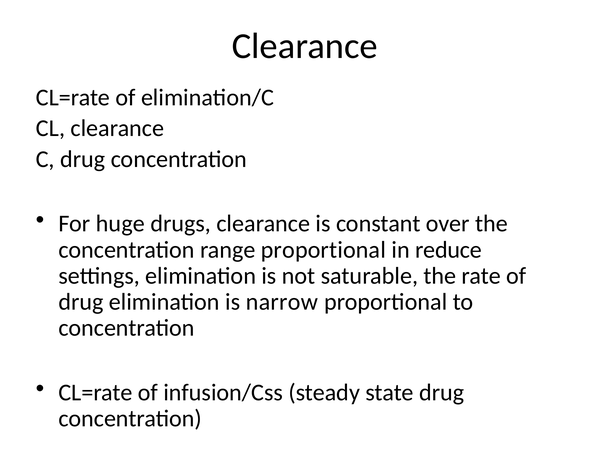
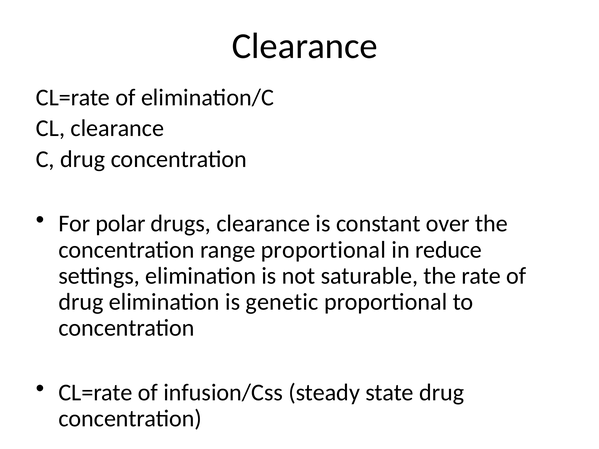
huge: huge -> polar (120, 224)
narrow: narrow -> genetic (282, 302)
